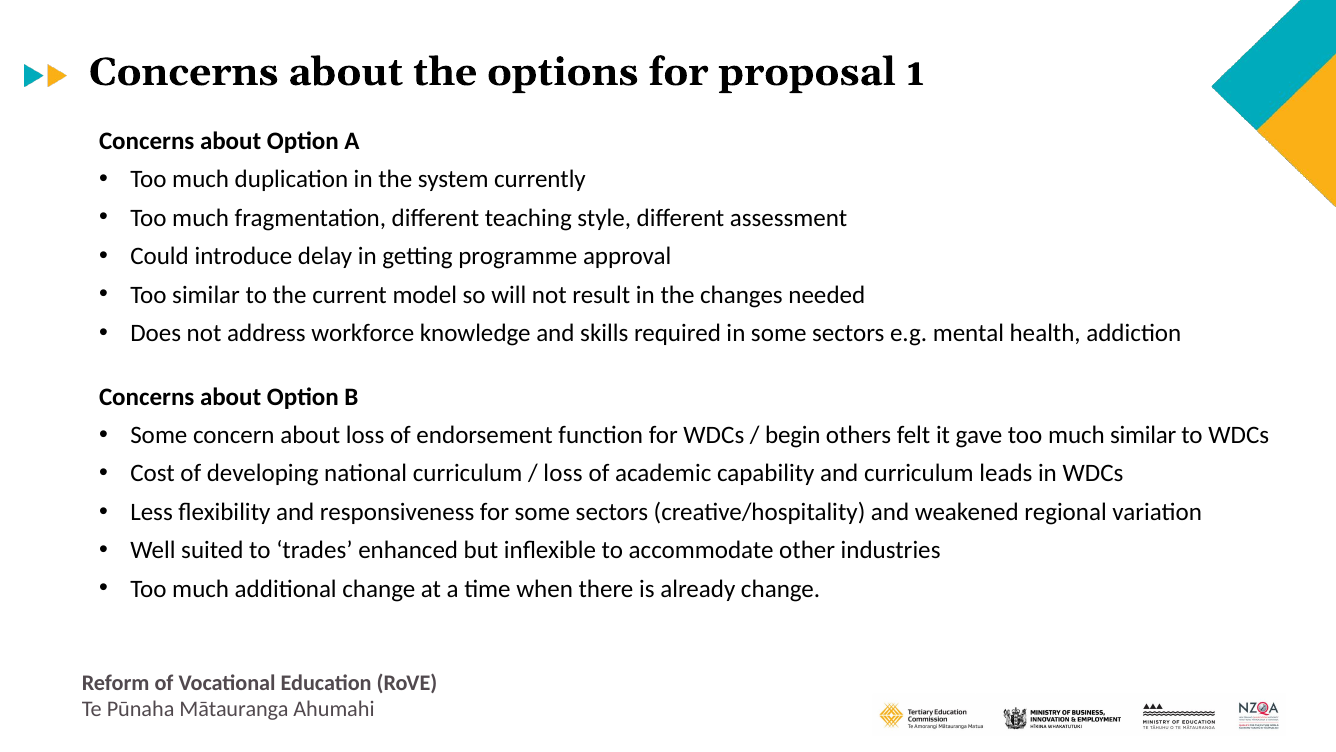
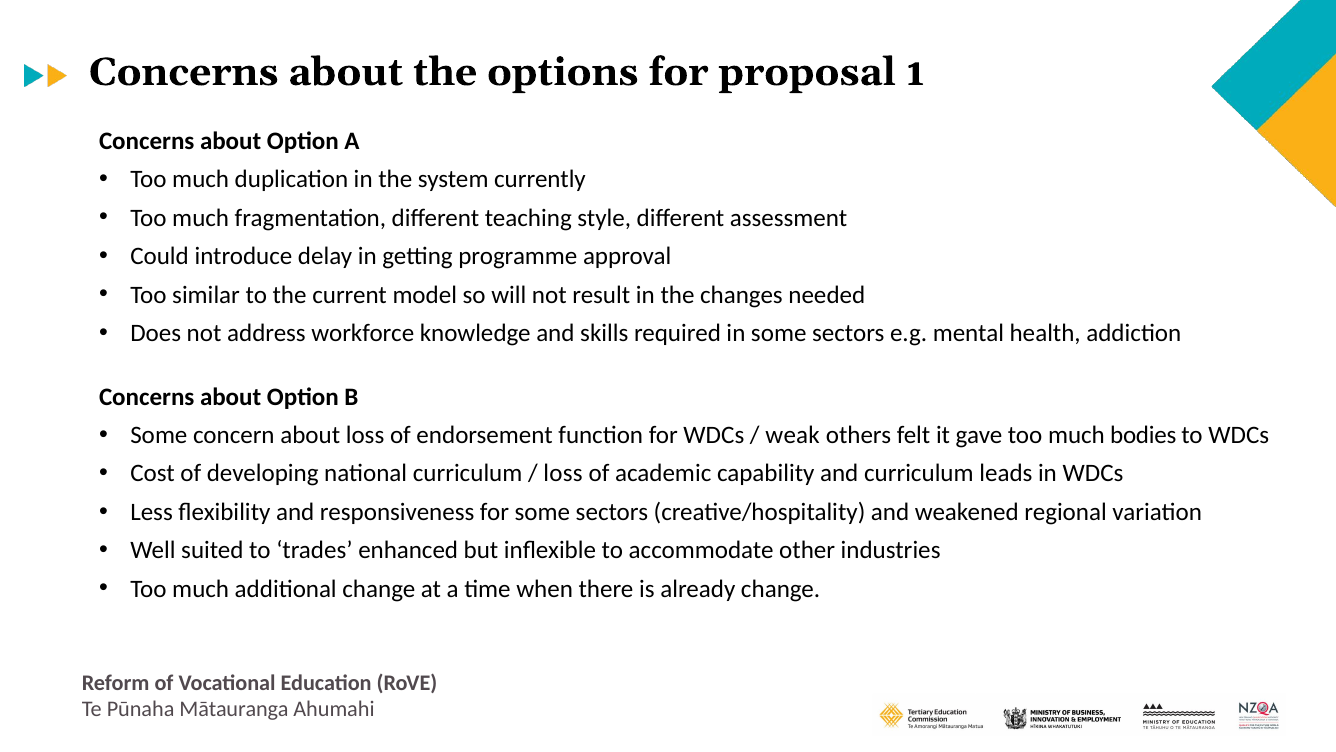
begin: begin -> weak (793, 435)
much similar: similar -> bodies (1143, 435)
